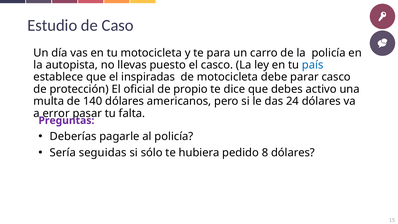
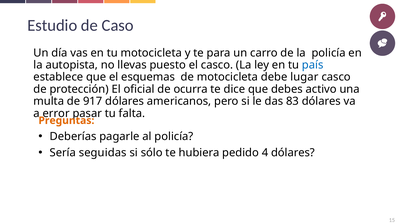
inspiradas: inspiradas -> esquemas (148, 77)
parar: parar -> lugar (304, 77)
propio: propio -> ocurra (191, 89)
140: 140 -> 917 (93, 101)
24: 24 -> 83 (292, 101)
Preguntas colour: purple -> orange (66, 120)
8: 8 -> 4 (265, 153)
